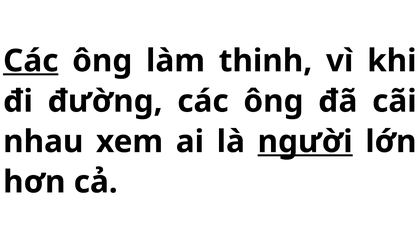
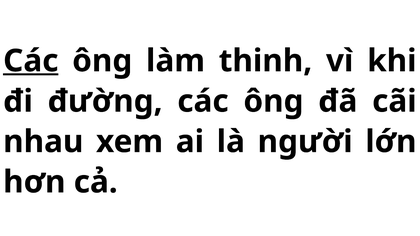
người underline: present -> none (305, 142)
